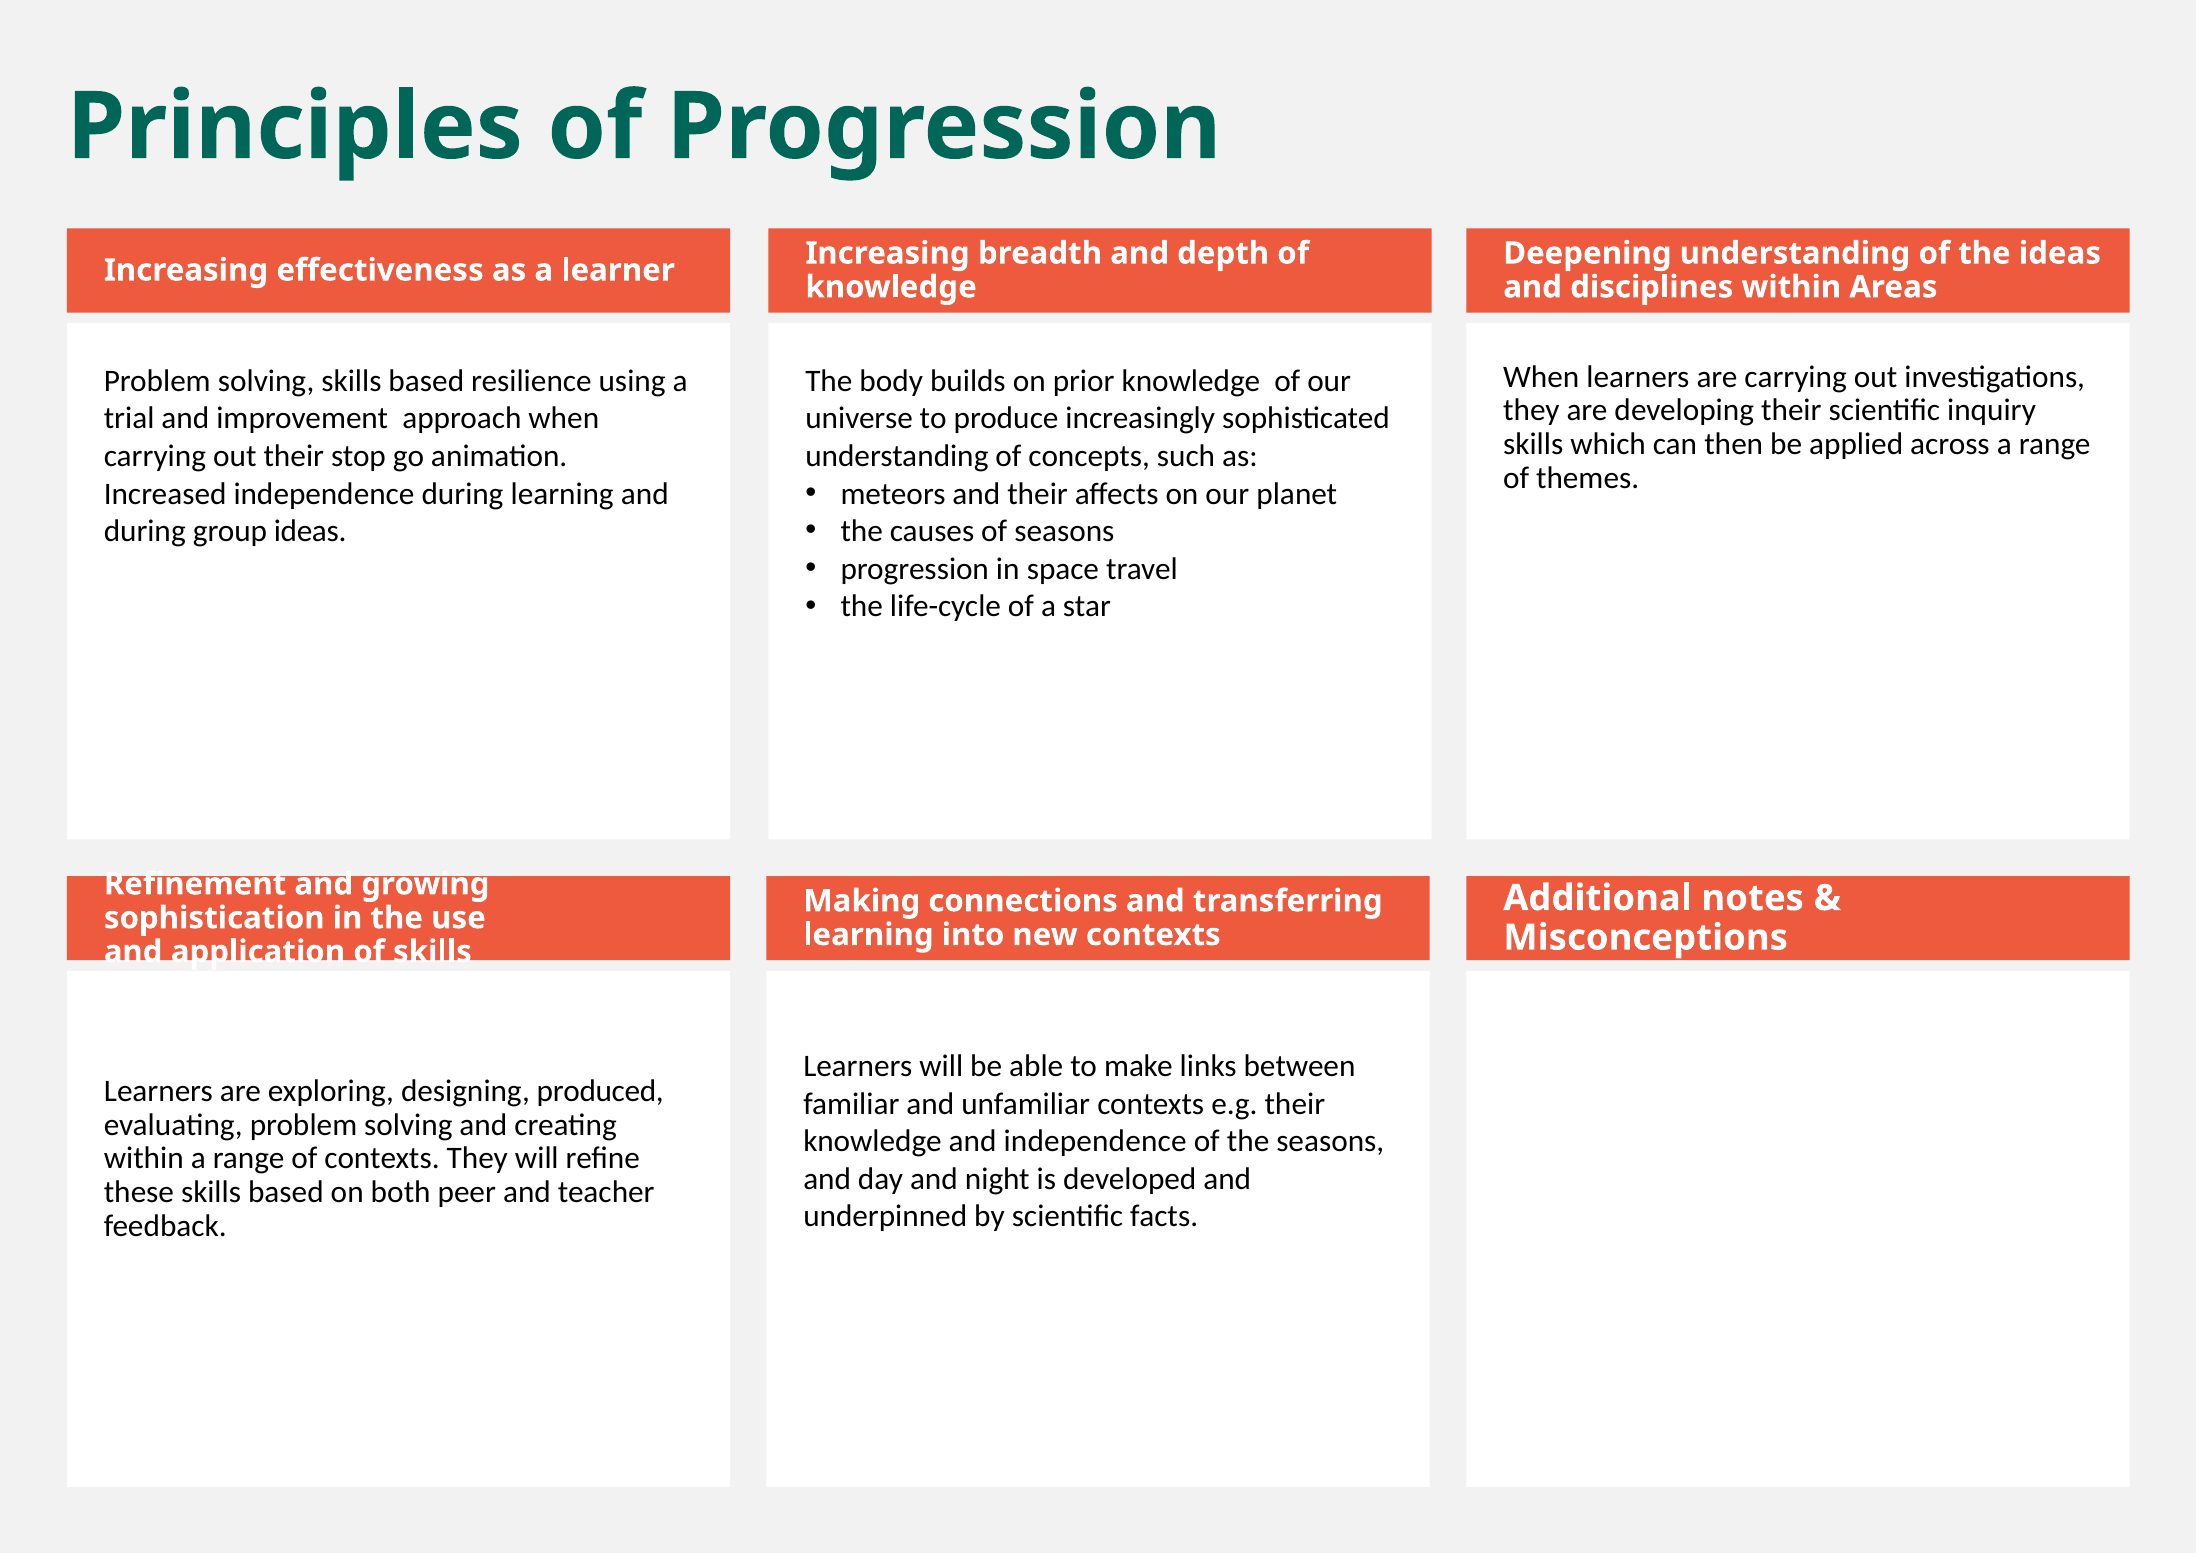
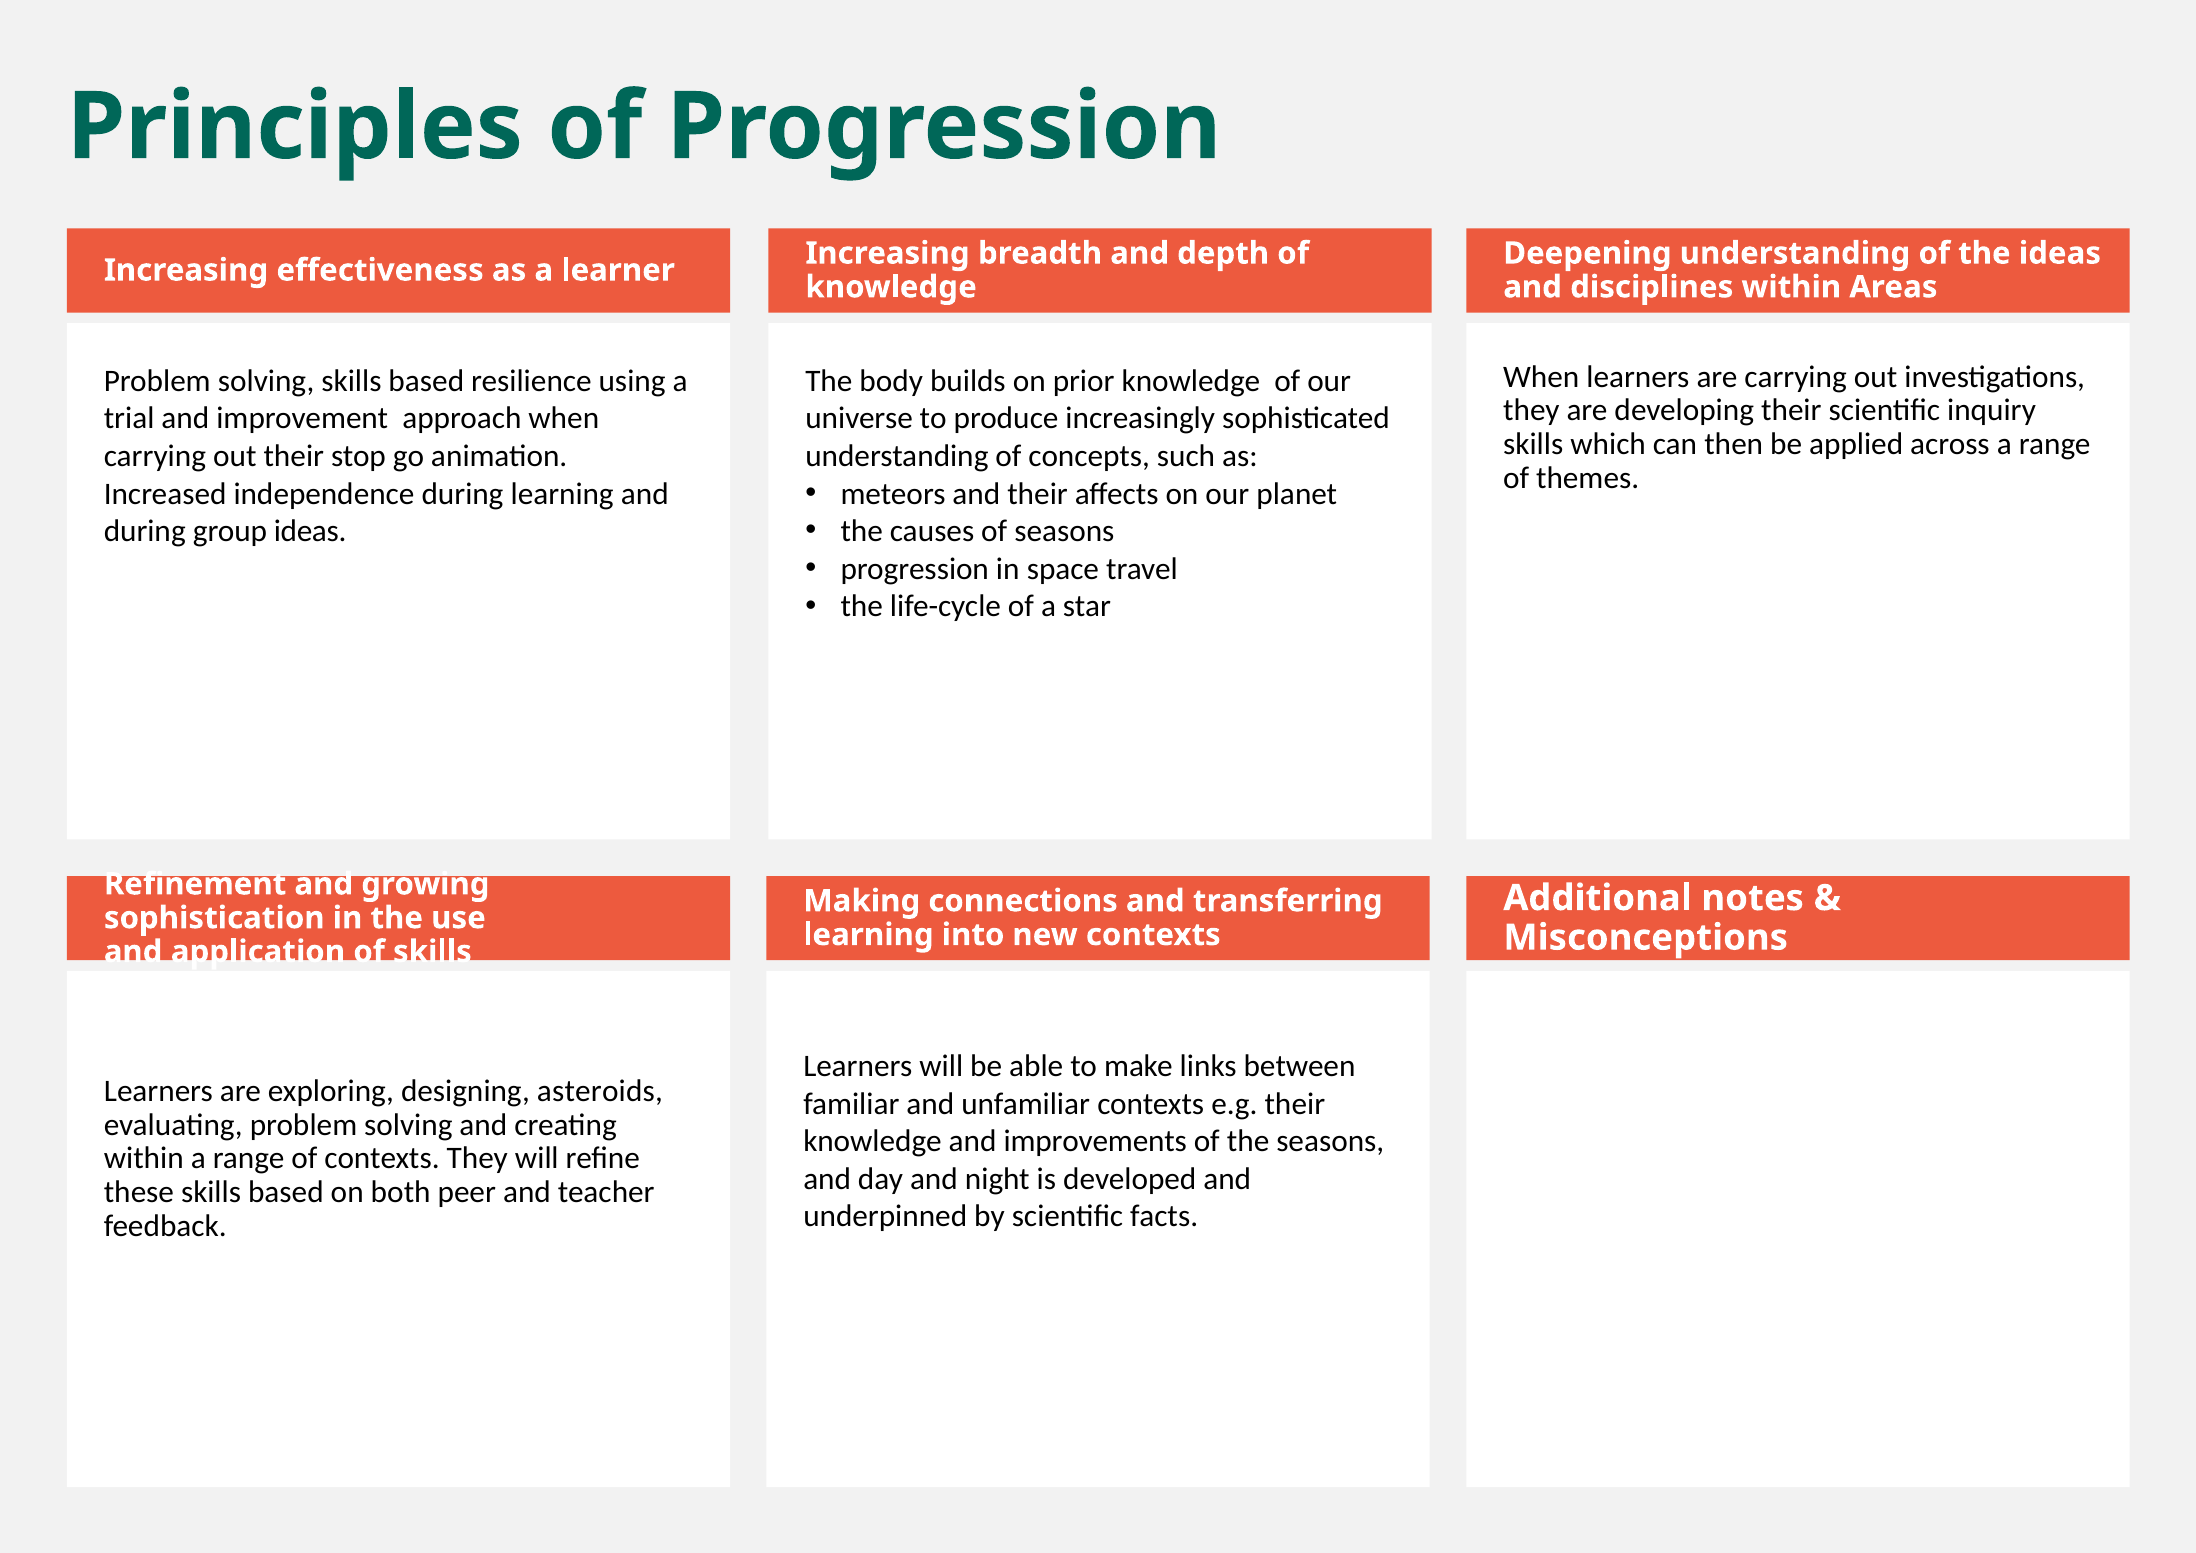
produced: produced -> asteroids (600, 1091)
and independence: independence -> improvements (1095, 1141)
